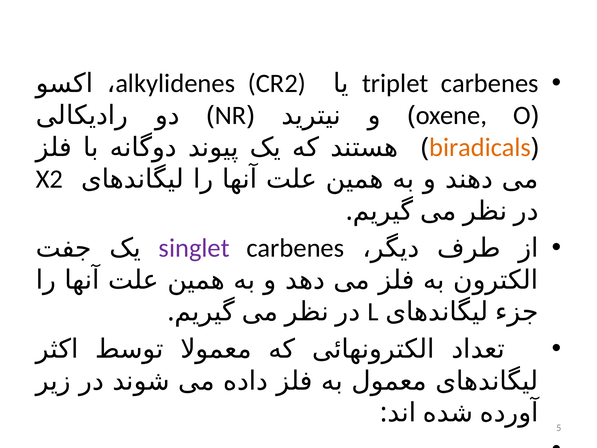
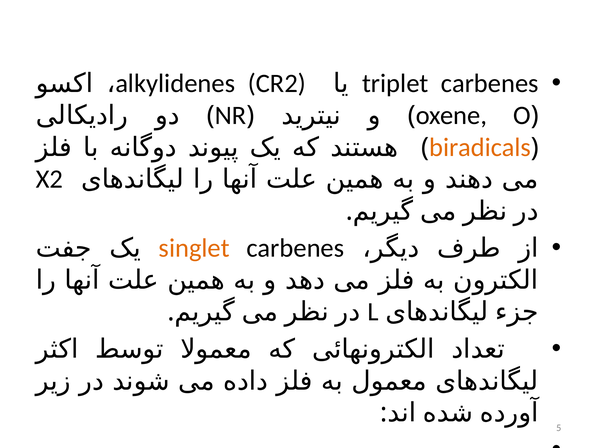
singlet colour: purple -> orange (194, 248)
